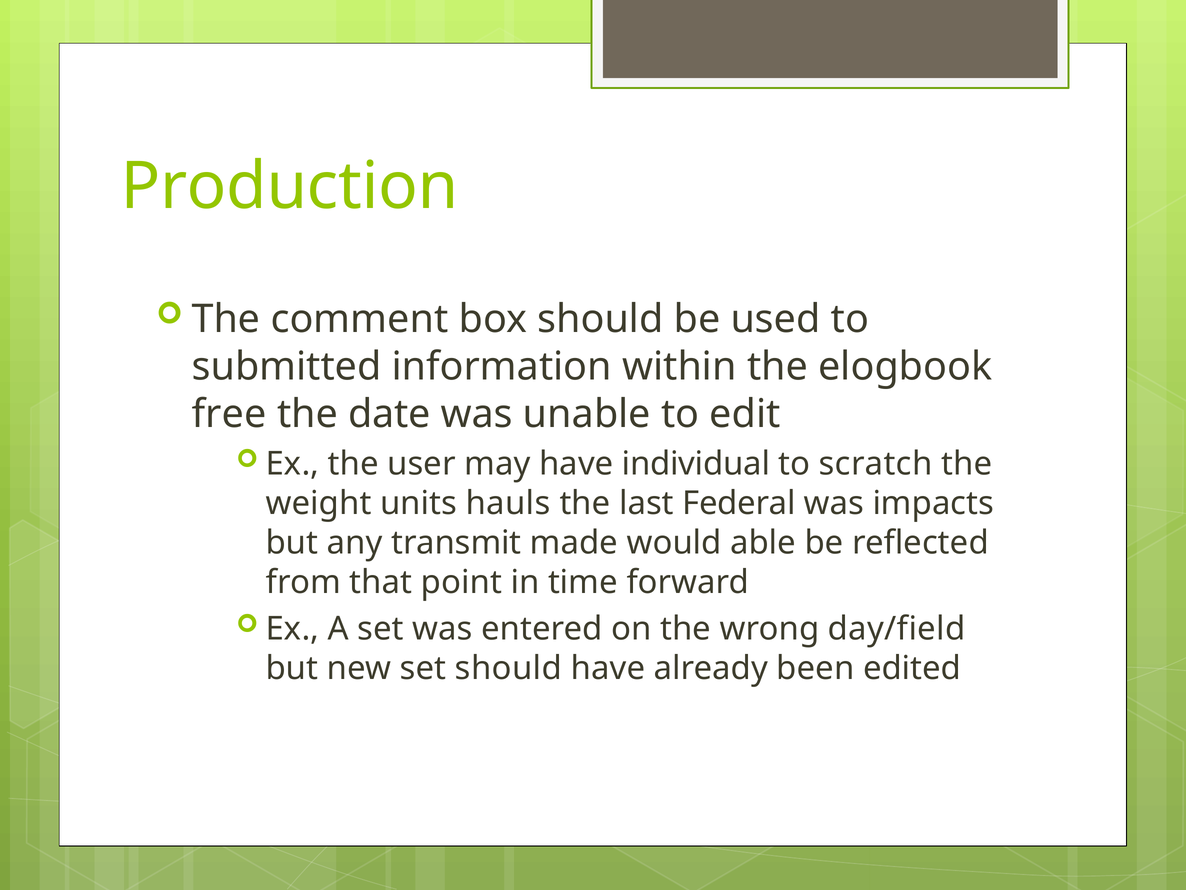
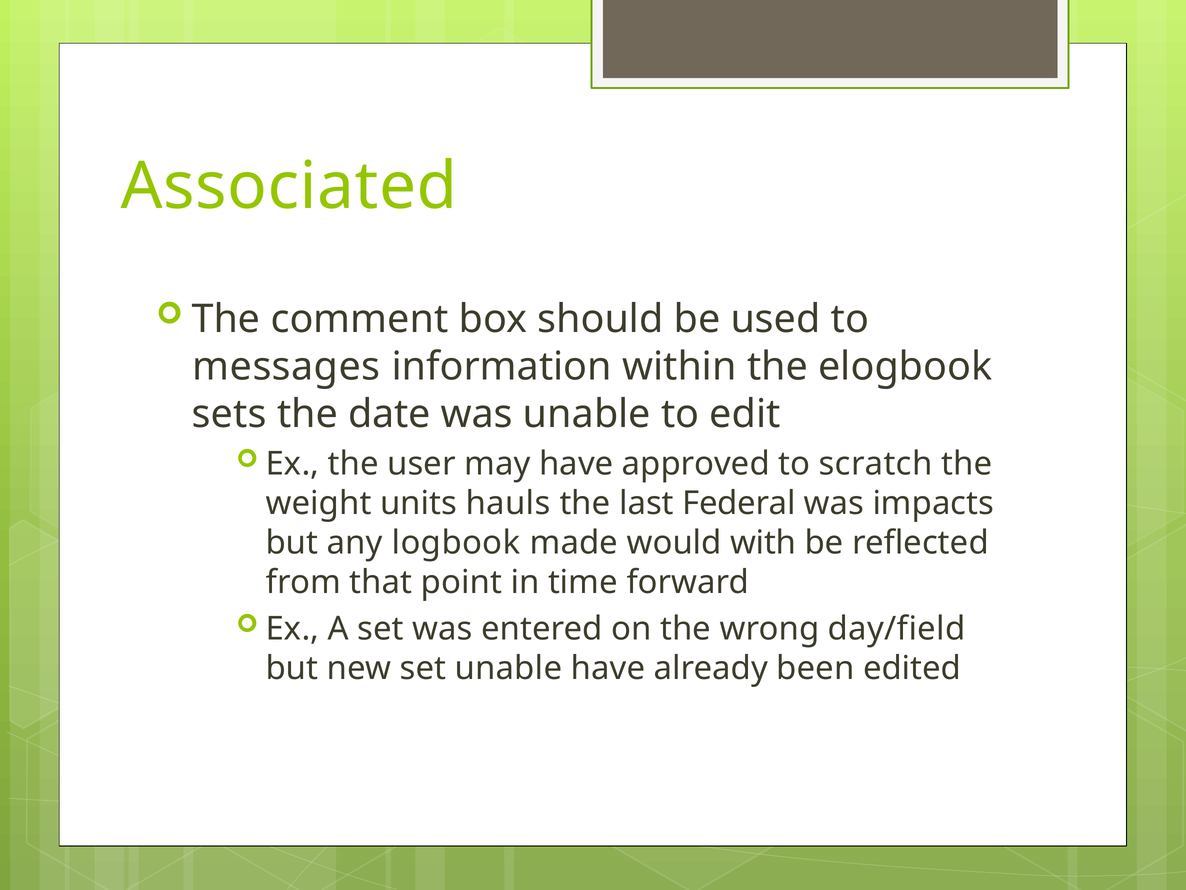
Production: Production -> Associated (289, 186)
submitted: submitted -> messages (286, 366)
free: free -> sets (229, 414)
individual: individual -> approved (696, 464)
transmit: transmit -> logbook (456, 543)
able: able -> with (763, 543)
set should: should -> unable (508, 668)
